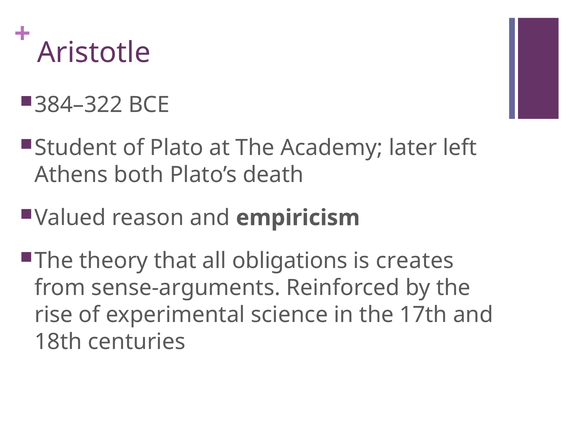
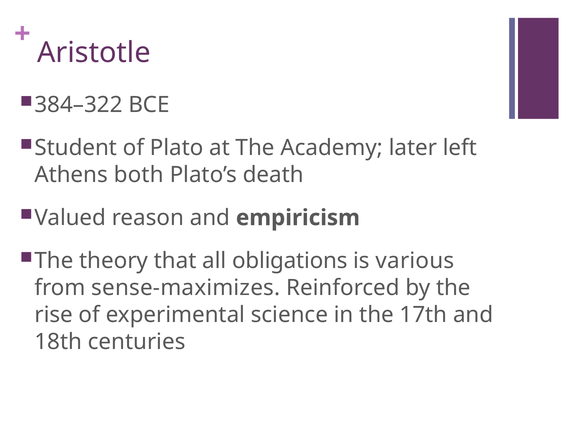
creates: creates -> various (415, 261)
sense-arguments: sense-arguments -> sense-maximizes (186, 288)
